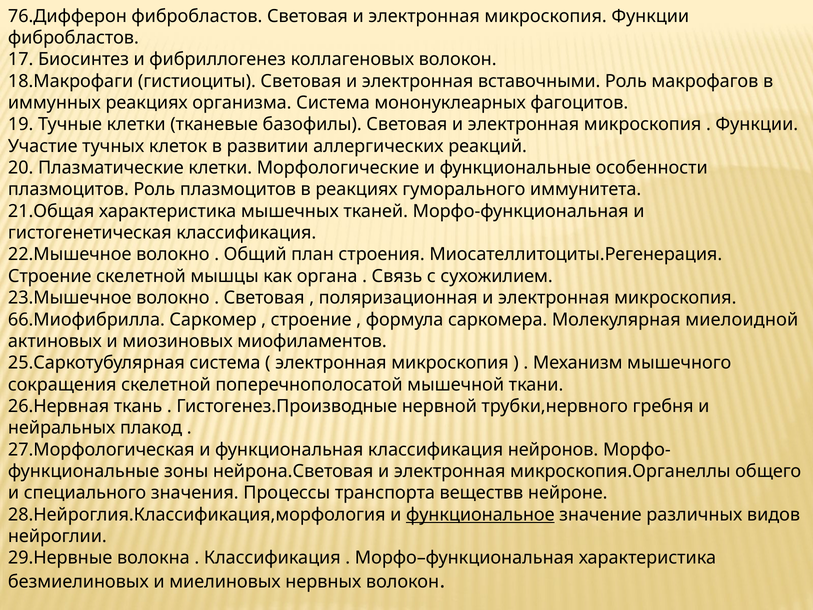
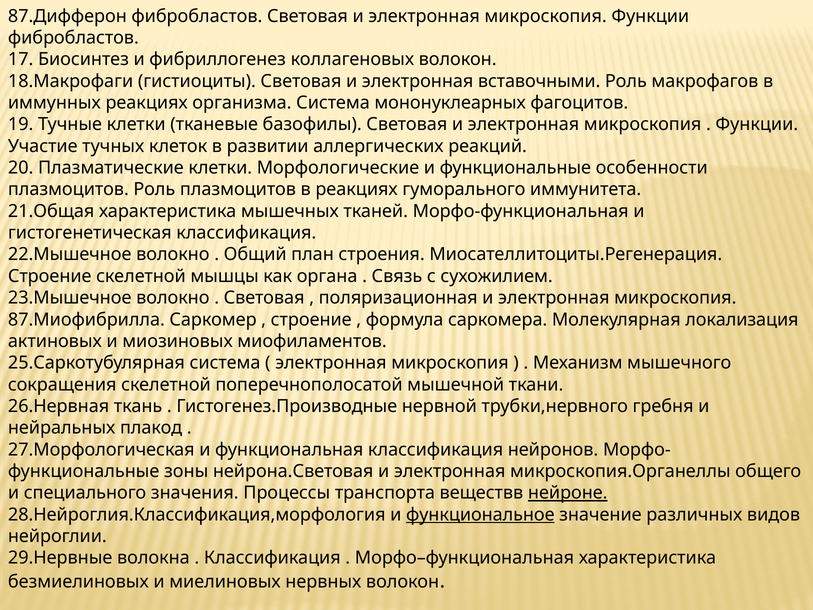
76.Дифферон: 76.Дифферон -> 87.Дифферон (67, 16)
66.Миофибрилла: 66.Миофибрилла -> 87.Миофибрилла (86, 319)
миелоидной: миелоидной -> локализация (742, 319)
нейроне underline: none -> present (568, 493)
